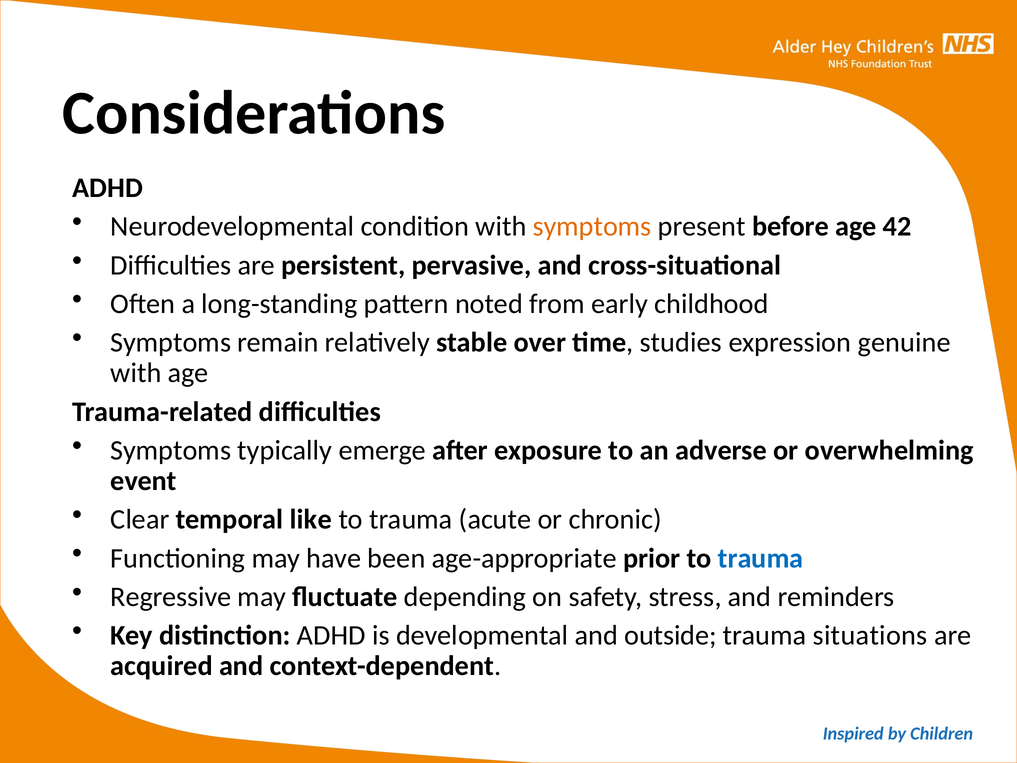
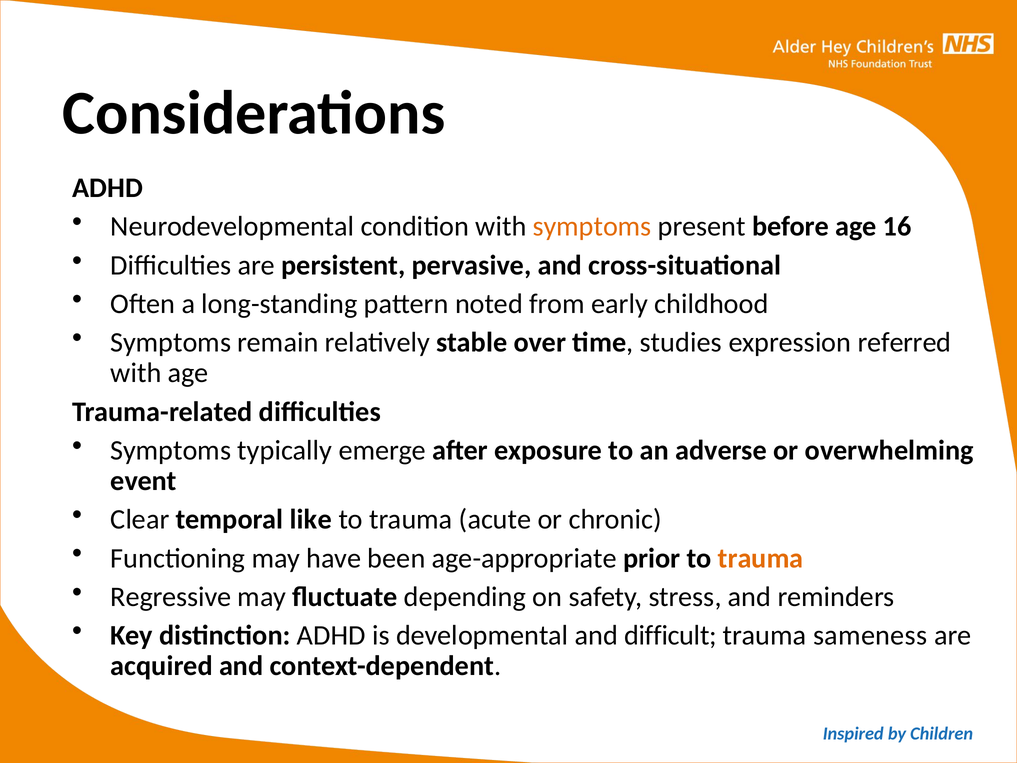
42: 42 -> 16 (897, 227)
genuine: genuine -> referred (904, 342)
trauma colour: blue -> orange (761, 558)
outside: outside -> difficult (671, 635)
situations: situations -> sameness (870, 635)
